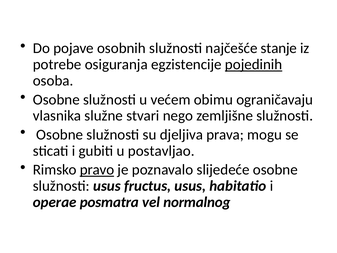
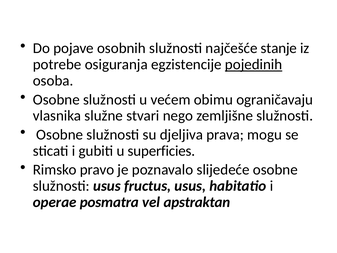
postavljao: postavljao -> superficies (161, 151)
pravo underline: present -> none (97, 170)
normalnog: normalnog -> apstraktan (197, 202)
